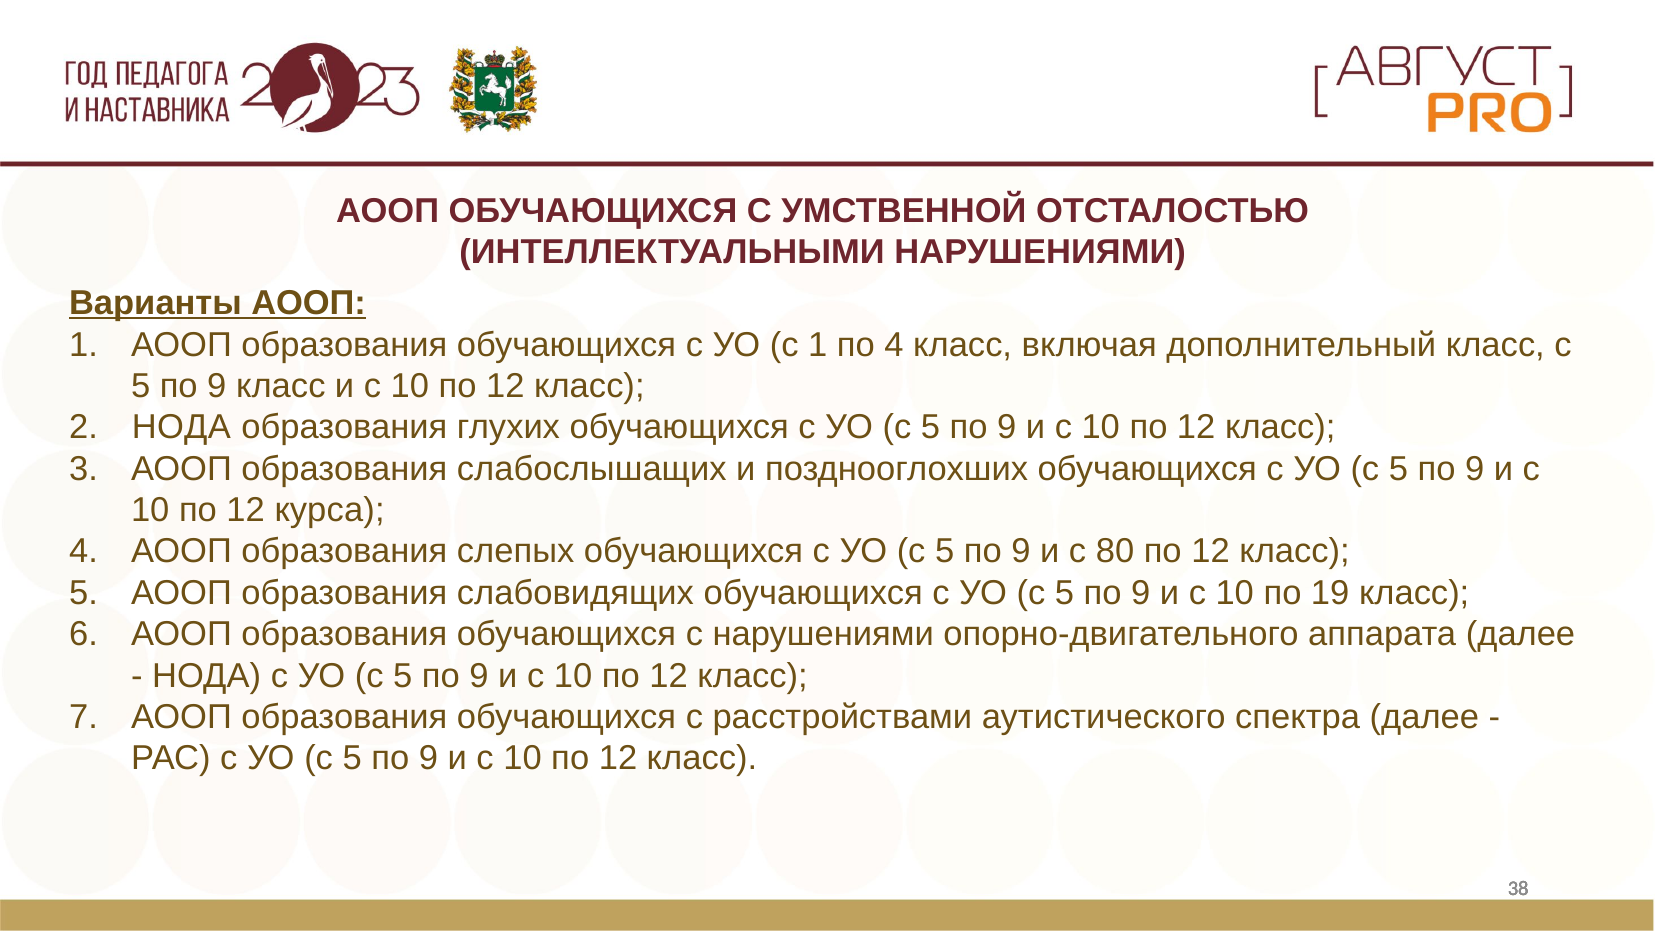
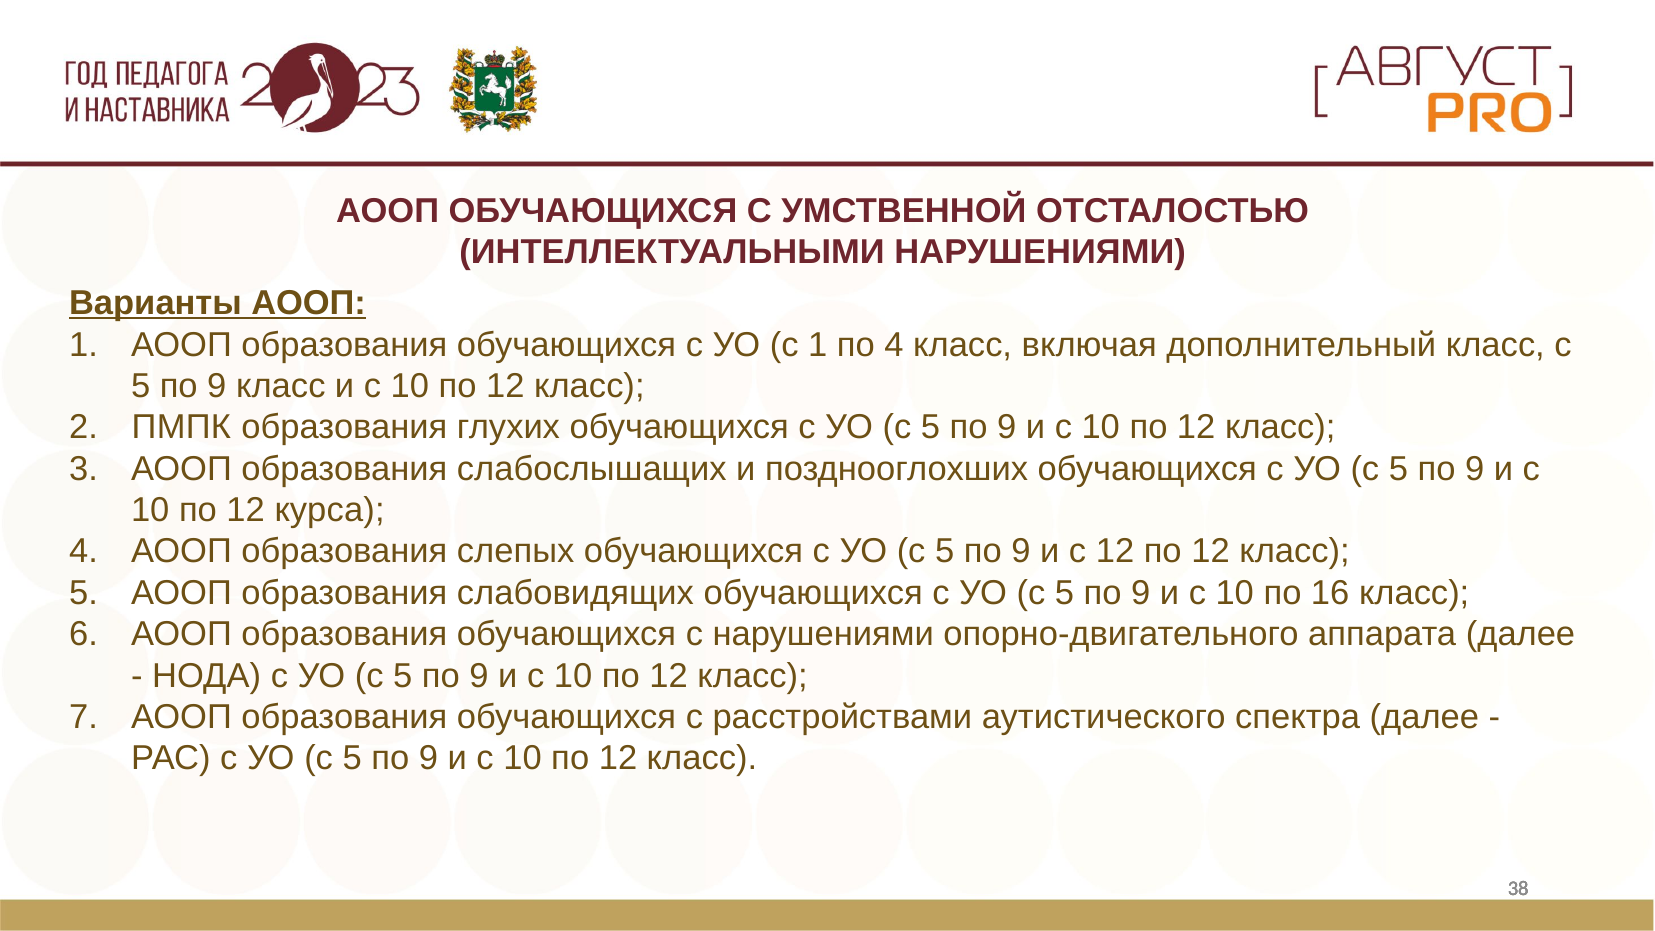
НОДА: НОДА -> ПМПК (181, 427)
с 80: 80 -> 12 (1115, 552)
19: 19 -> 16 (1330, 593)
